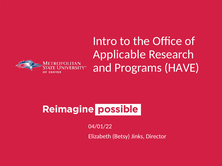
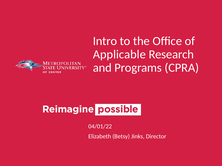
HAVE: HAVE -> CPRA (182, 68)
